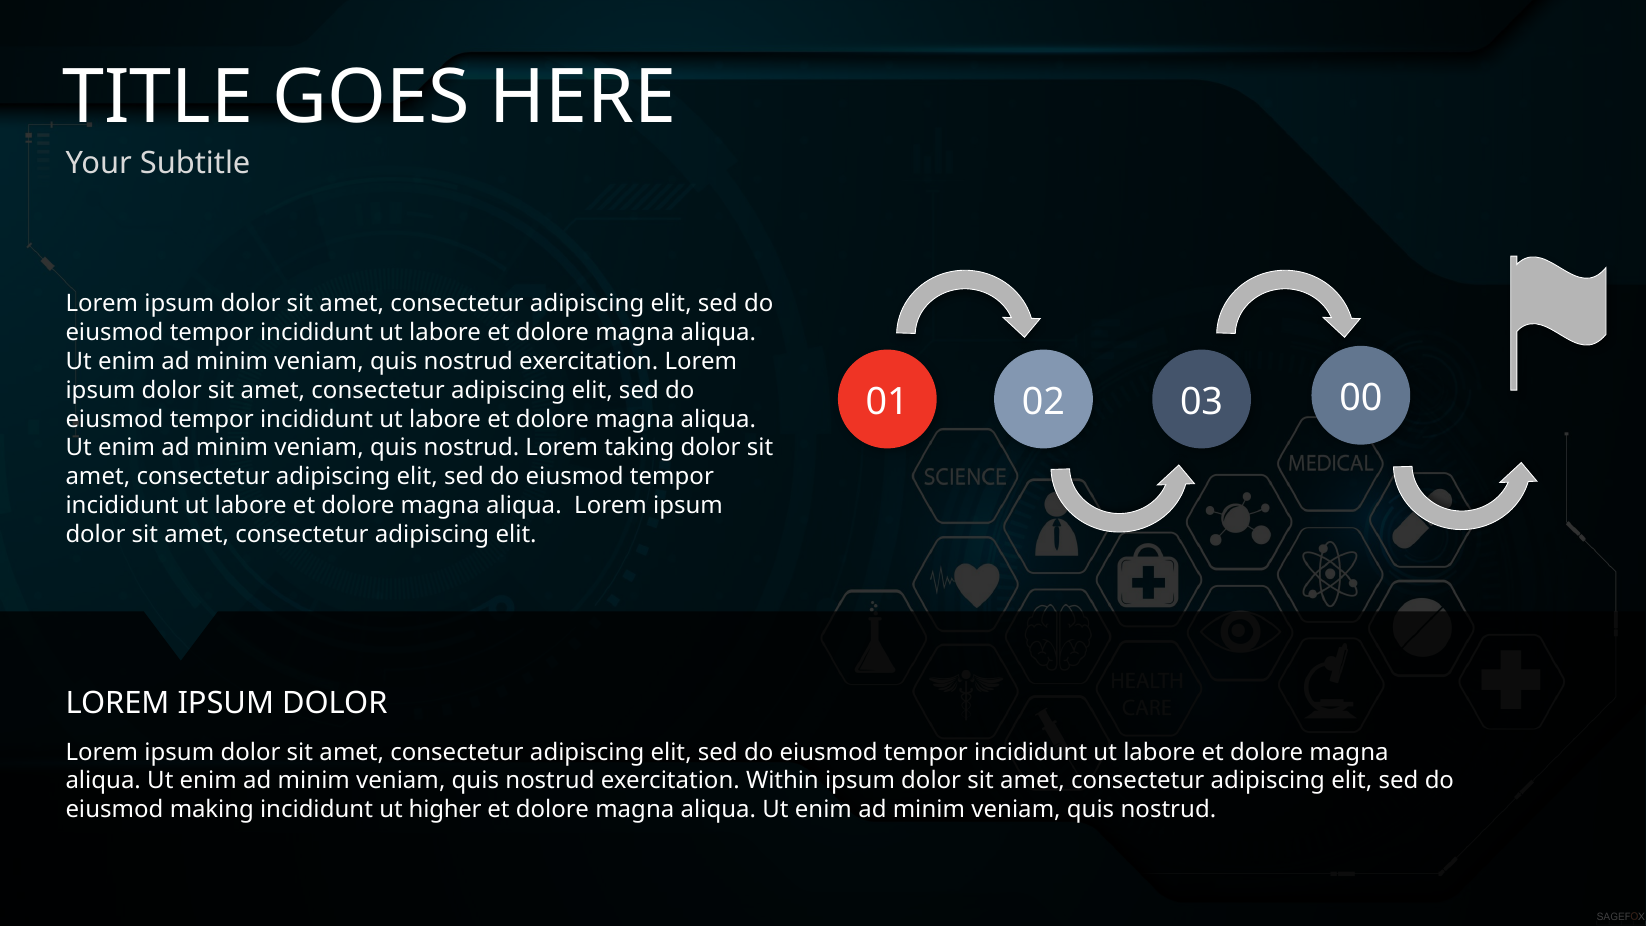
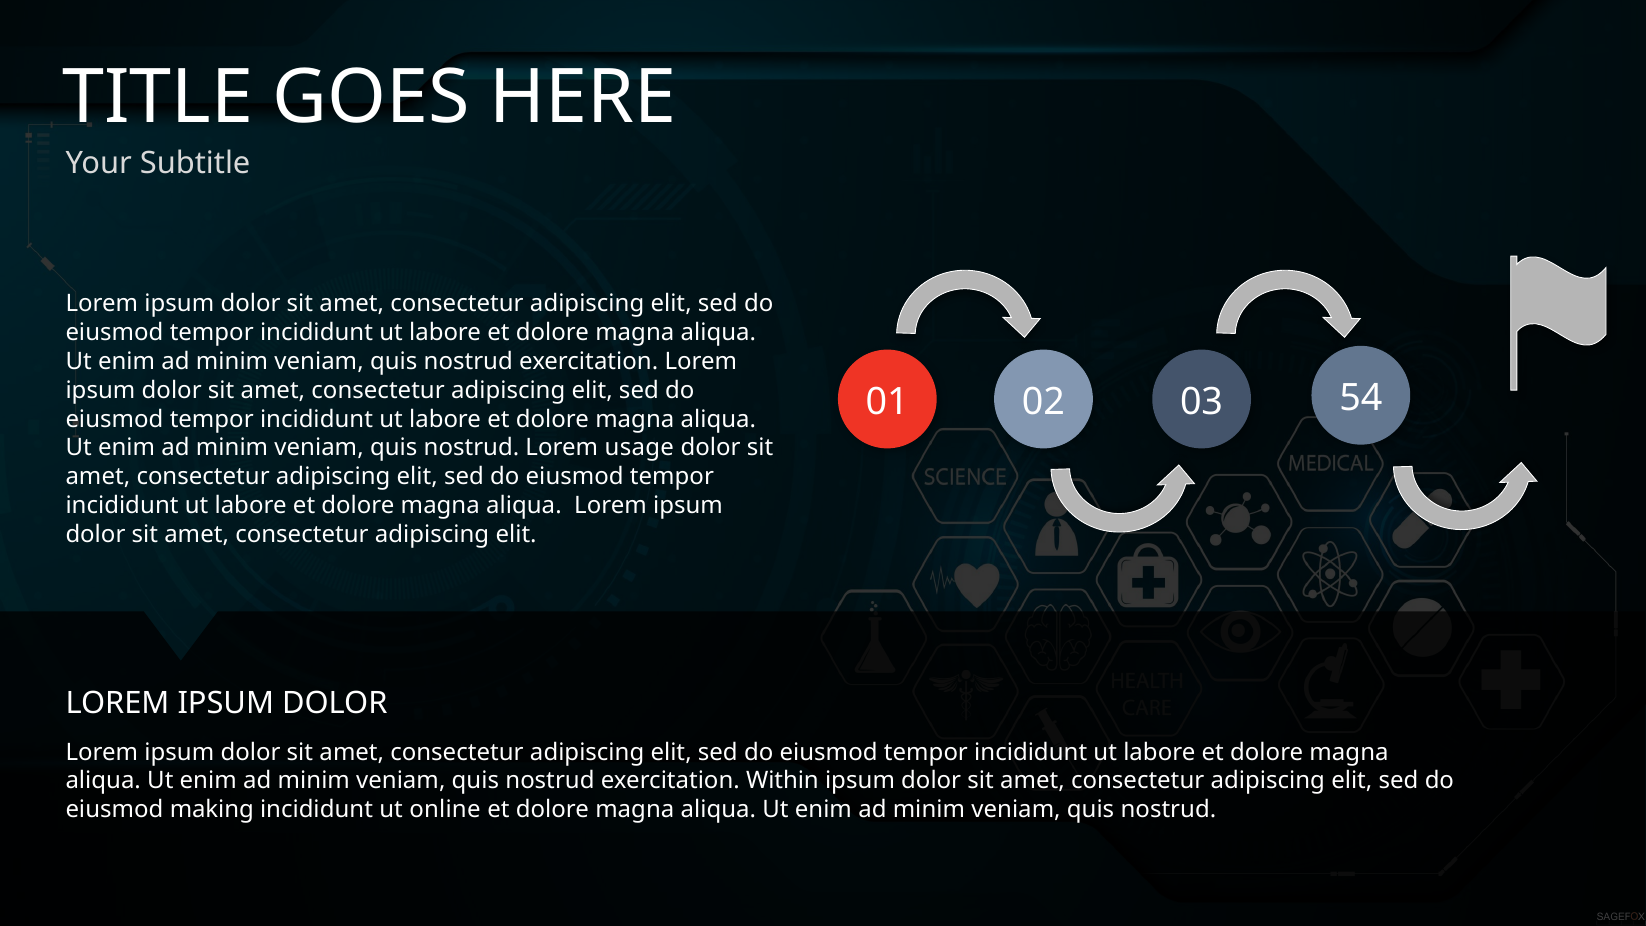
00: 00 -> 54 (1361, 398)
taking: taking -> usage (639, 448)
higher: higher -> online (445, 810)
